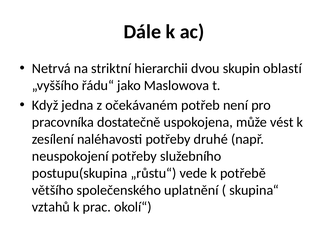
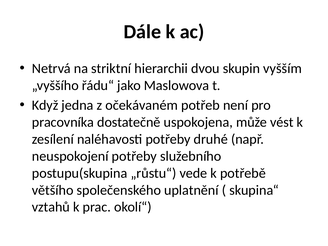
oblastí: oblastí -> vyšším (283, 69)
